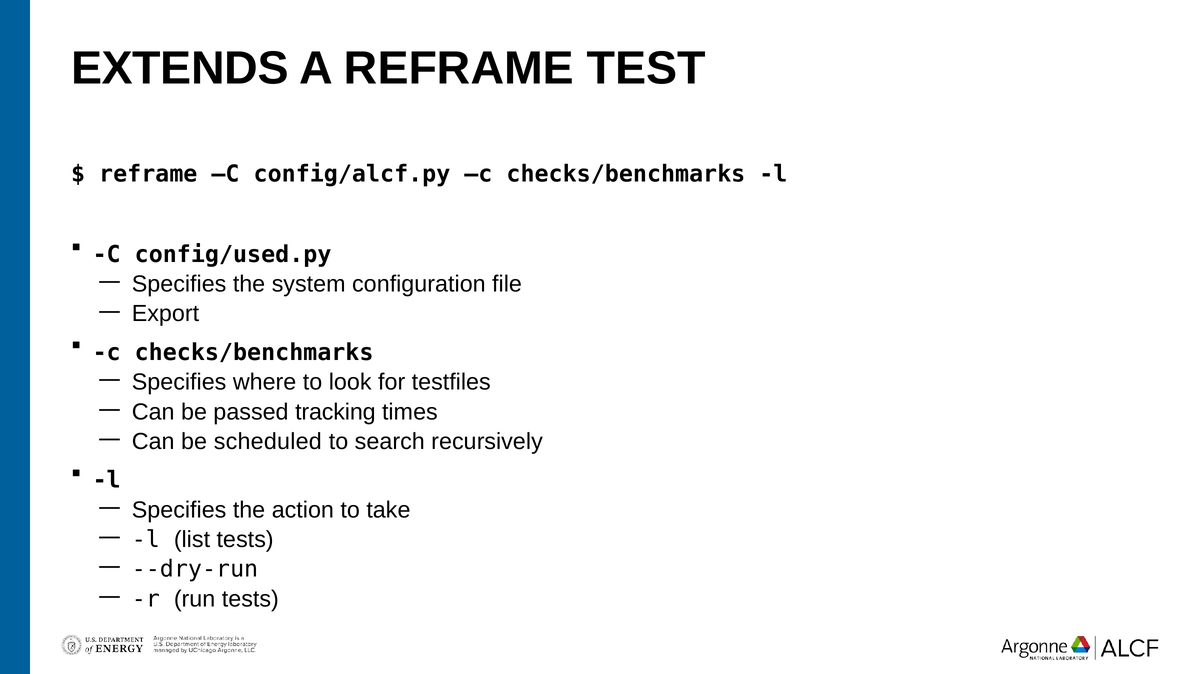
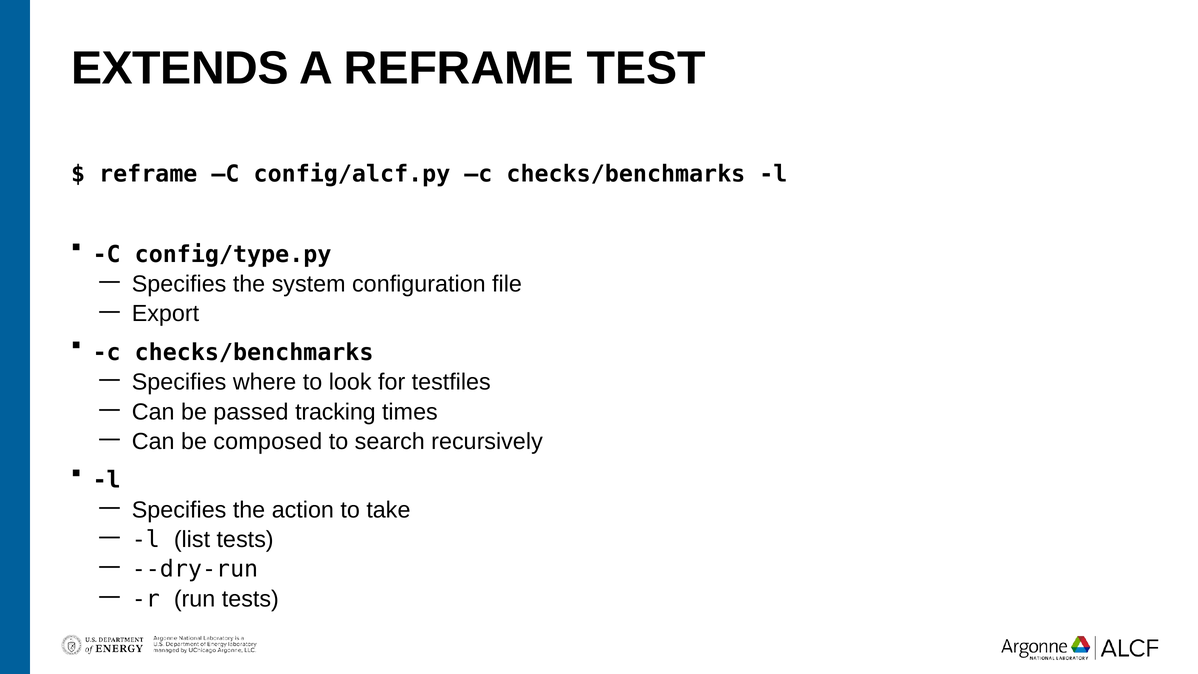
config/used.py: config/used.py -> config/type.py (233, 254)
scheduled: scheduled -> composed (268, 441)
